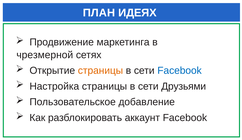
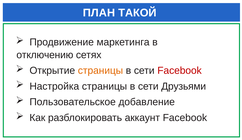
ИДЕЯХ: ИДЕЯХ -> ТАКОЙ (137, 13)
чрезмерной: чрезмерной -> отключению (45, 55)
Facebook colour: blue -> red (180, 70)
